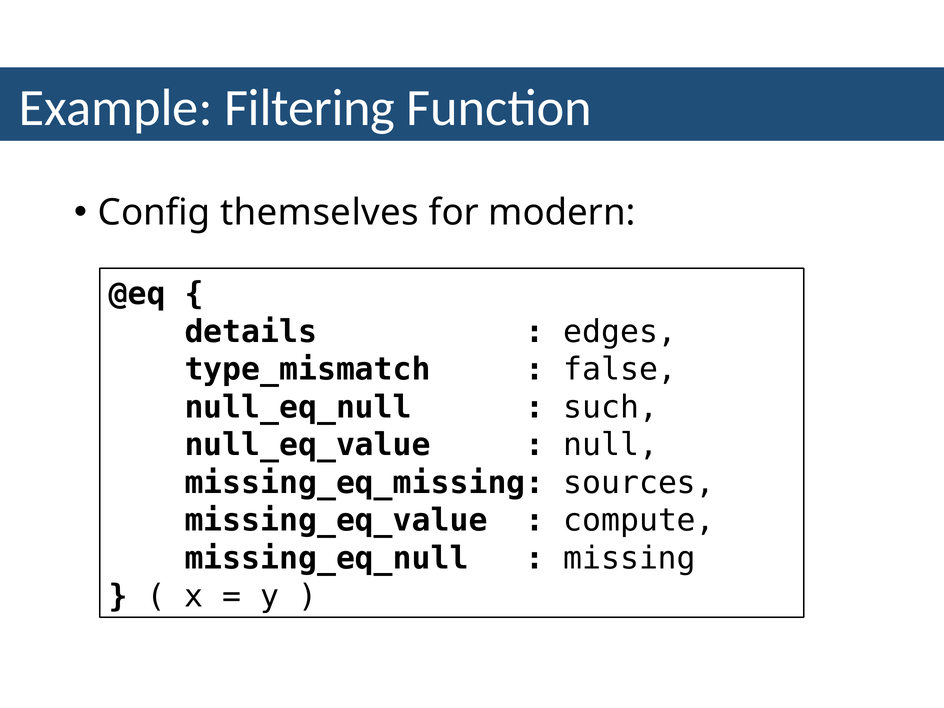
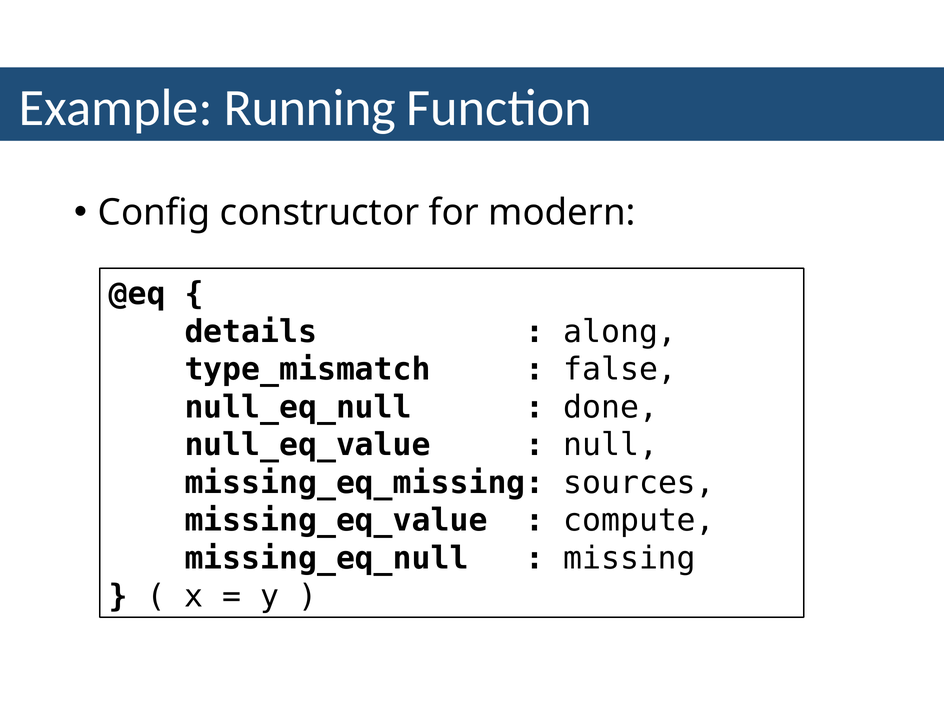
Filtering: Filtering -> Running (310, 108)
themselves: themselves -> constructor (320, 213)
edges: edges -> along (620, 332)
such: such -> done (611, 407)
